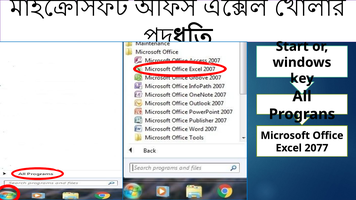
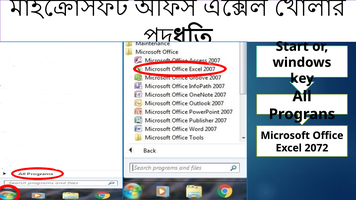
2077: 2077 -> 2072 (316, 148)
